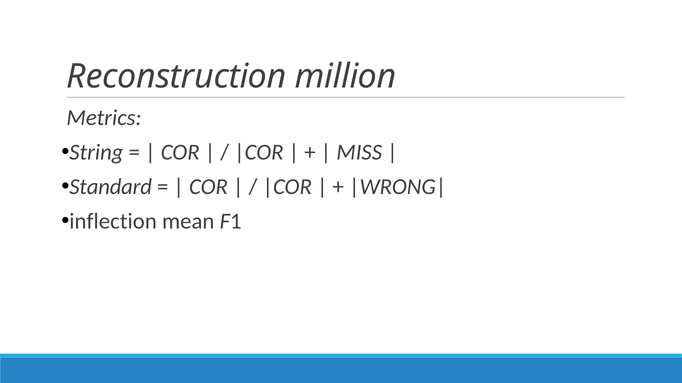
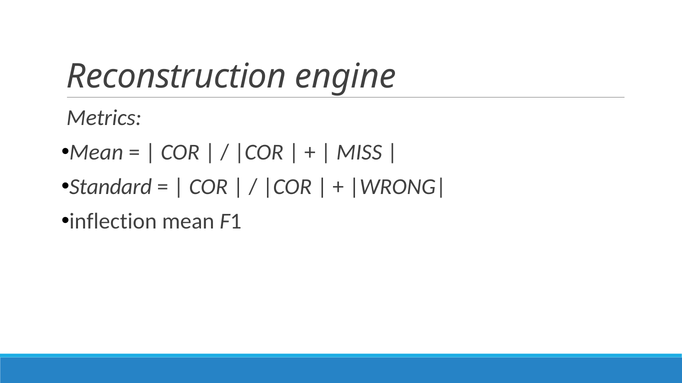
million: million -> engine (345, 76)
String: String -> Mean (96, 152)
